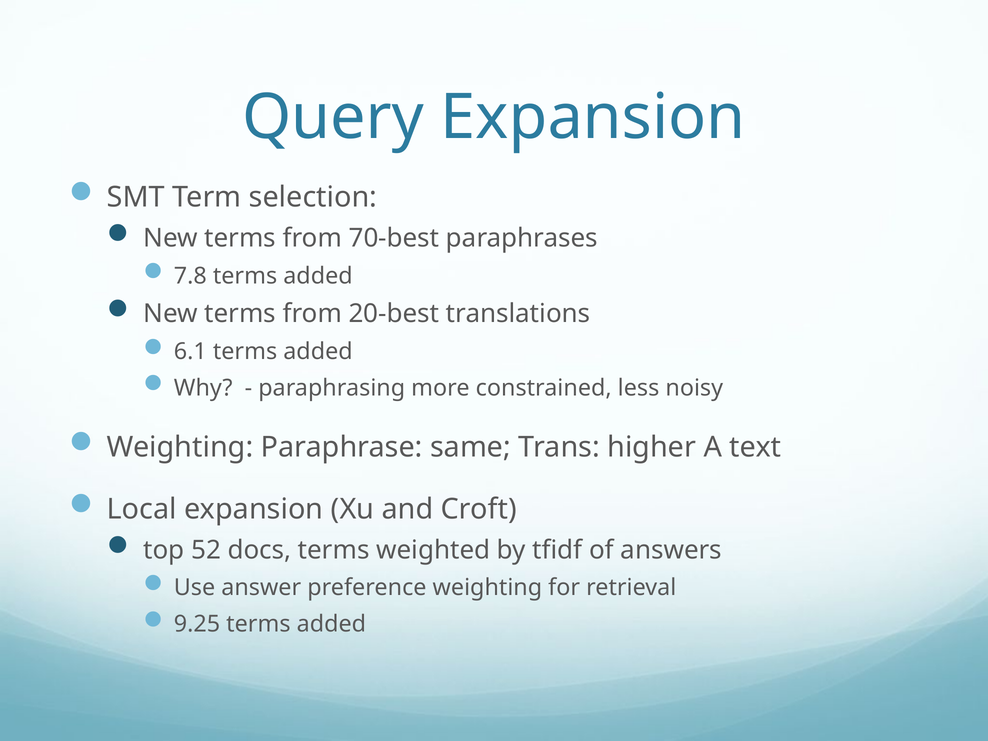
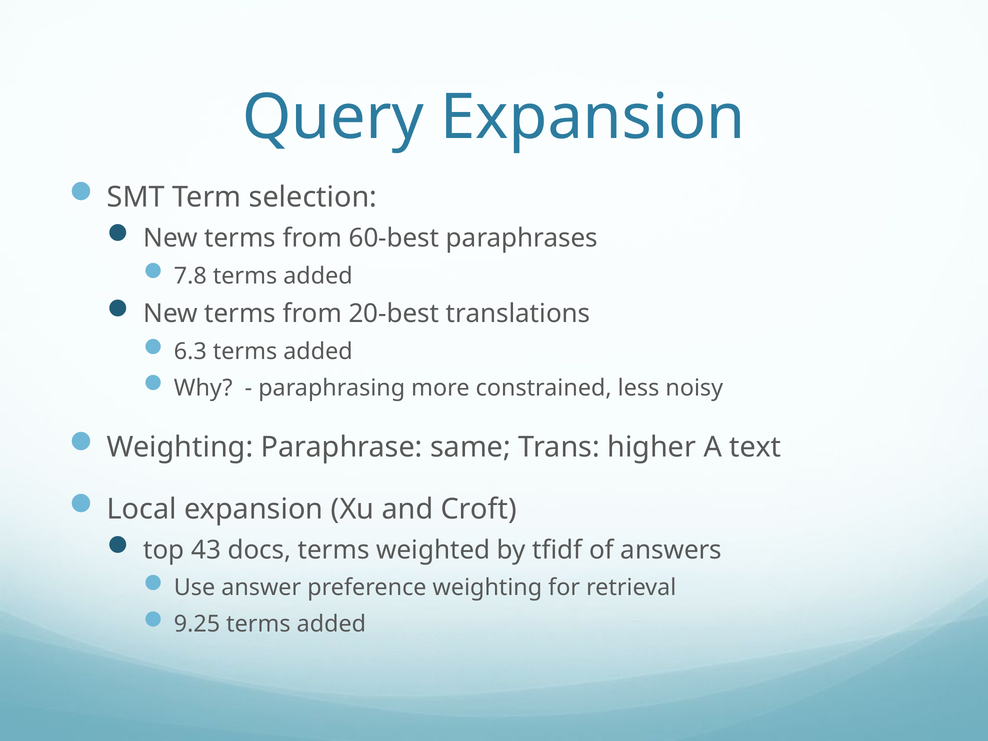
70-best: 70-best -> 60-best (394, 238)
6.1: 6.1 -> 6.3 (190, 352)
52: 52 -> 43 (206, 550)
